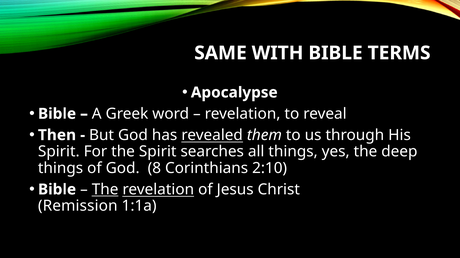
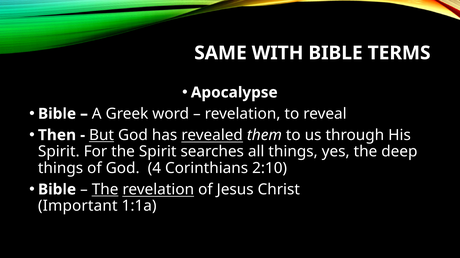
But underline: none -> present (102, 135)
8: 8 -> 4 (154, 169)
Remission: Remission -> Important (78, 207)
